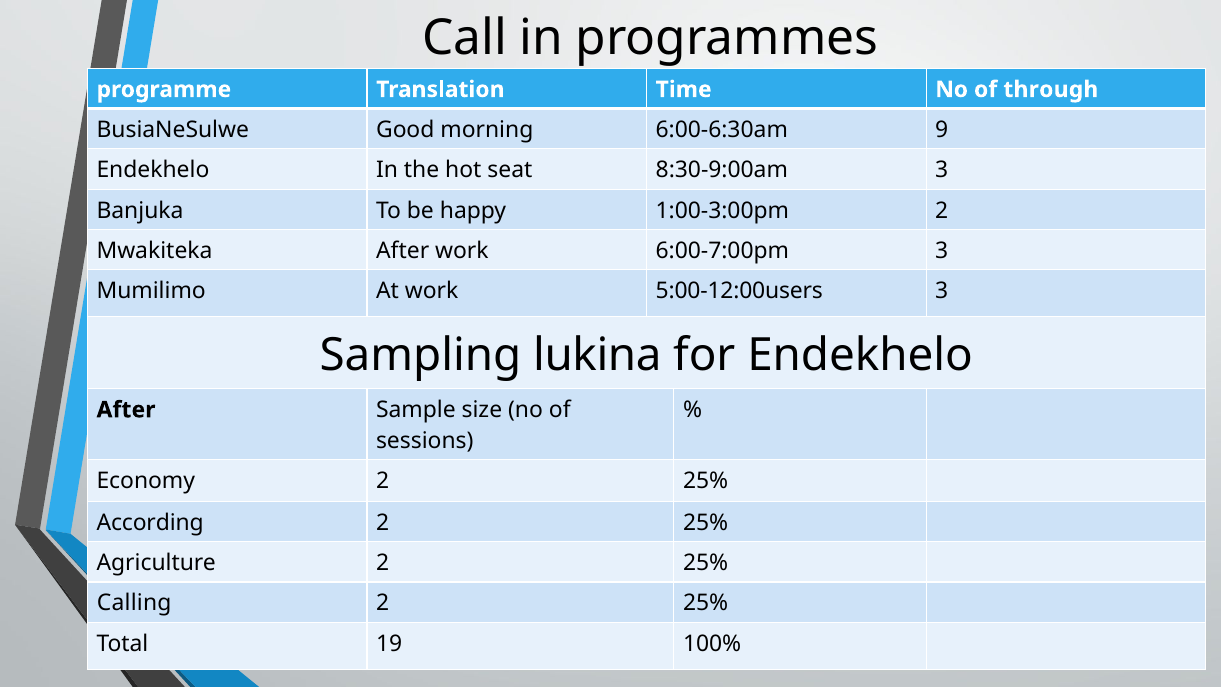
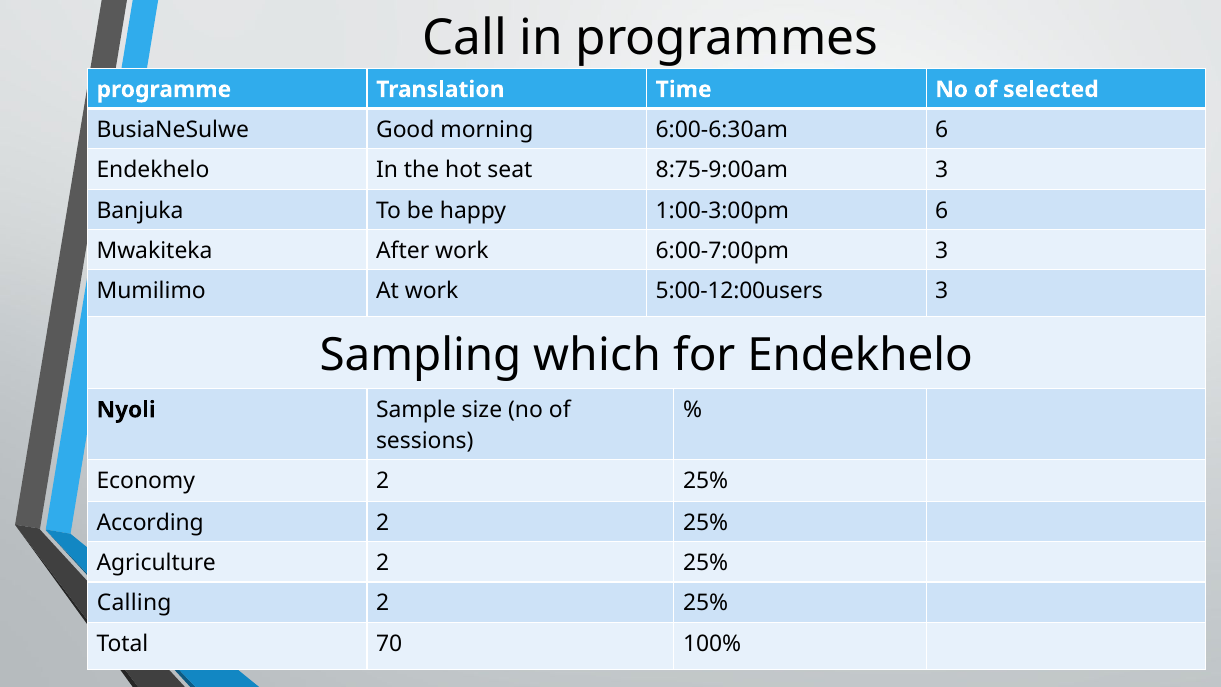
through: through -> selected (1051, 89)
6:00-6:30am 9: 9 -> 6 (942, 130)
8:30-9:00am: 8:30-9:00am -> 8:75-9:00am (722, 170)
1:00-3:00pm 2: 2 -> 6 (942, 210)
lukina: lukina -> which (597, 355)
After: After -> Nyoli (126, 410)
19: 19 -> 70 (389, 644)
